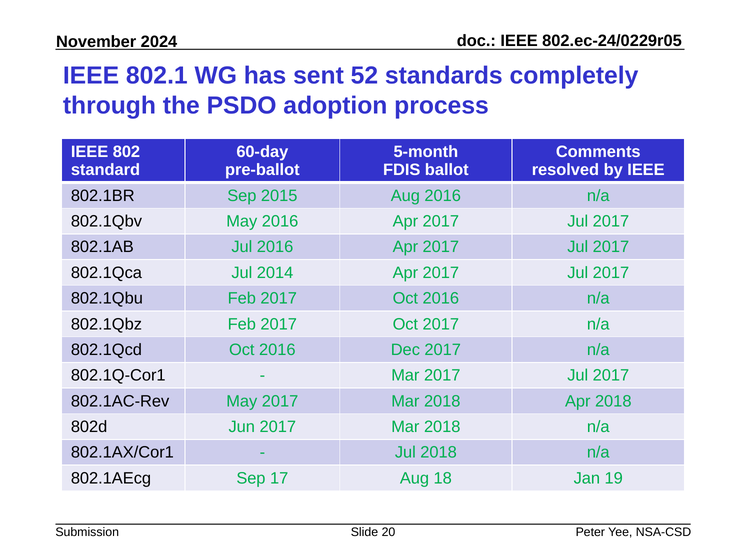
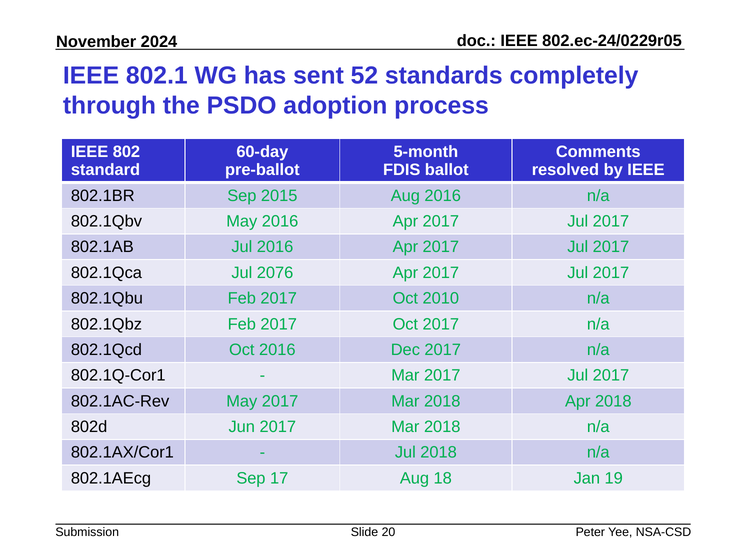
2014: 2014 -> 2076 (275, 273)
2017 Oct 2016: 2016 -> 2010 (441, 298)
